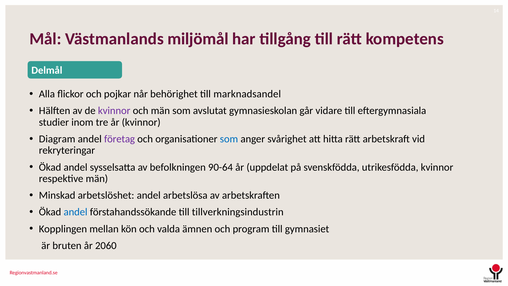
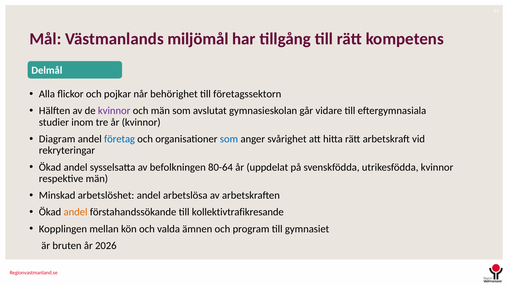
marknadsandel: marknadsandel -> företagssektorn (247, 94)
företag colour: purple -> blue (120, 139)
90-64: 90-64 -> 80-64 (221, 167)
andel colour: blue -> orange (76, 212)
tillverkningsindustrin: tillverkningsindustrin -> kollektivtrafikresande (238, 212)
2060: 2060 -> 2026 (106, 245)
